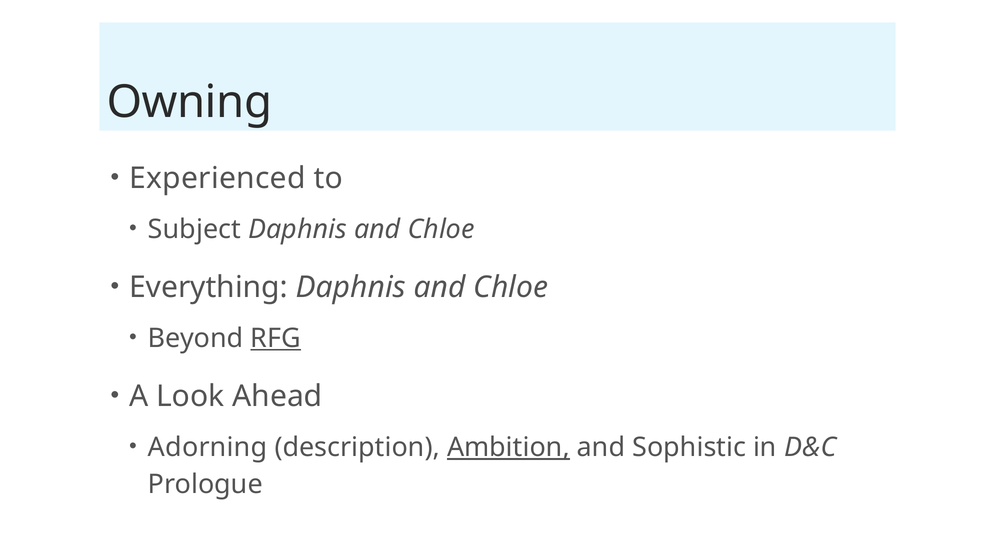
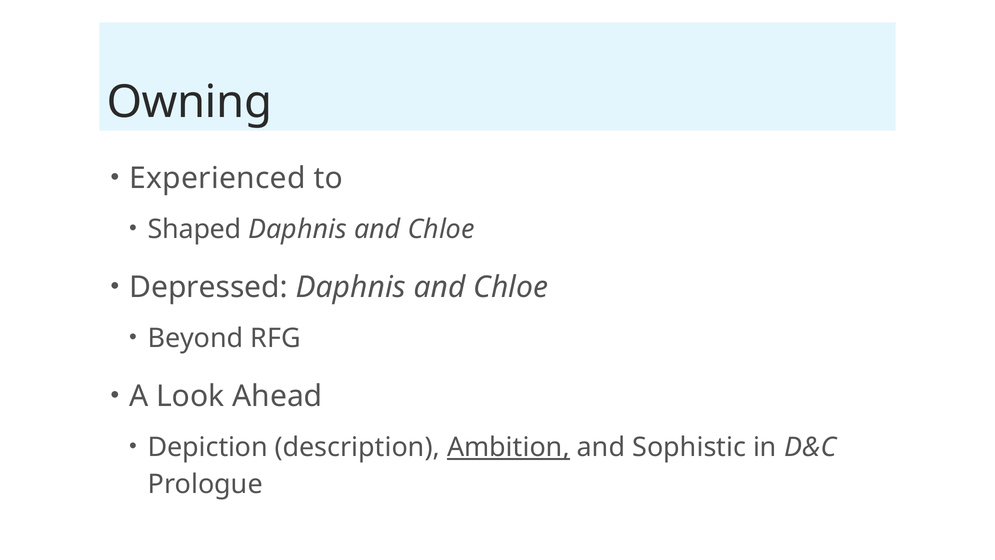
Subject: Subject -> Shaped (195, 229)
Everything: Everything -> Depressed (208, 287)
RFG underline: present -> none (276, 338)
Adorning: Adorning -> Depiction (208, 447)
